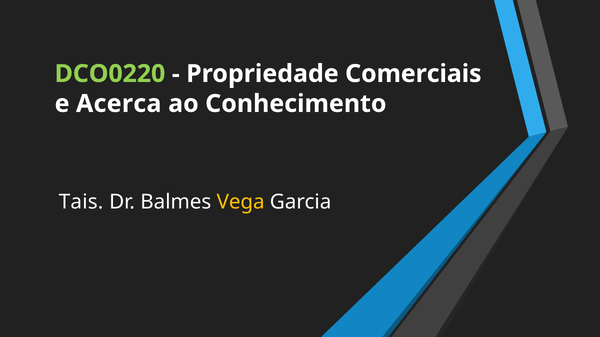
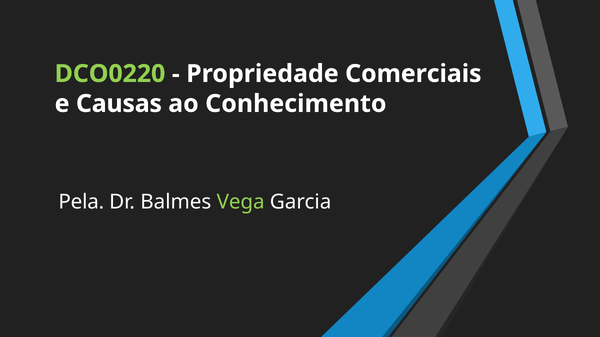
Acerca: Acerca -> Causas (119, 104)
Tais: Tais -> Pela (81, 202)
Vega colour: yellow -> light green (241, 202)
